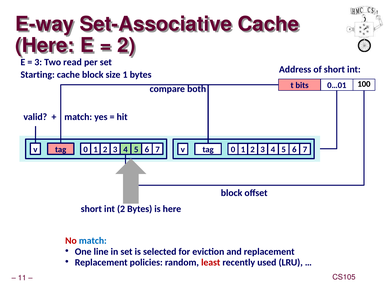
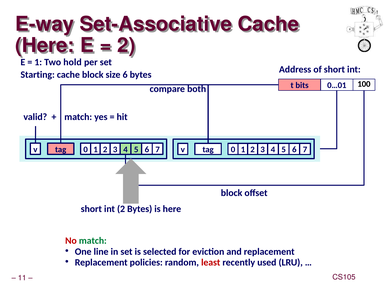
3: 3 -> 1 (38, 62)
read: read -> hold (73, 62)
size 1: 1 -> 6 (125, 75)
match colour: blue -> green (93, 241)
